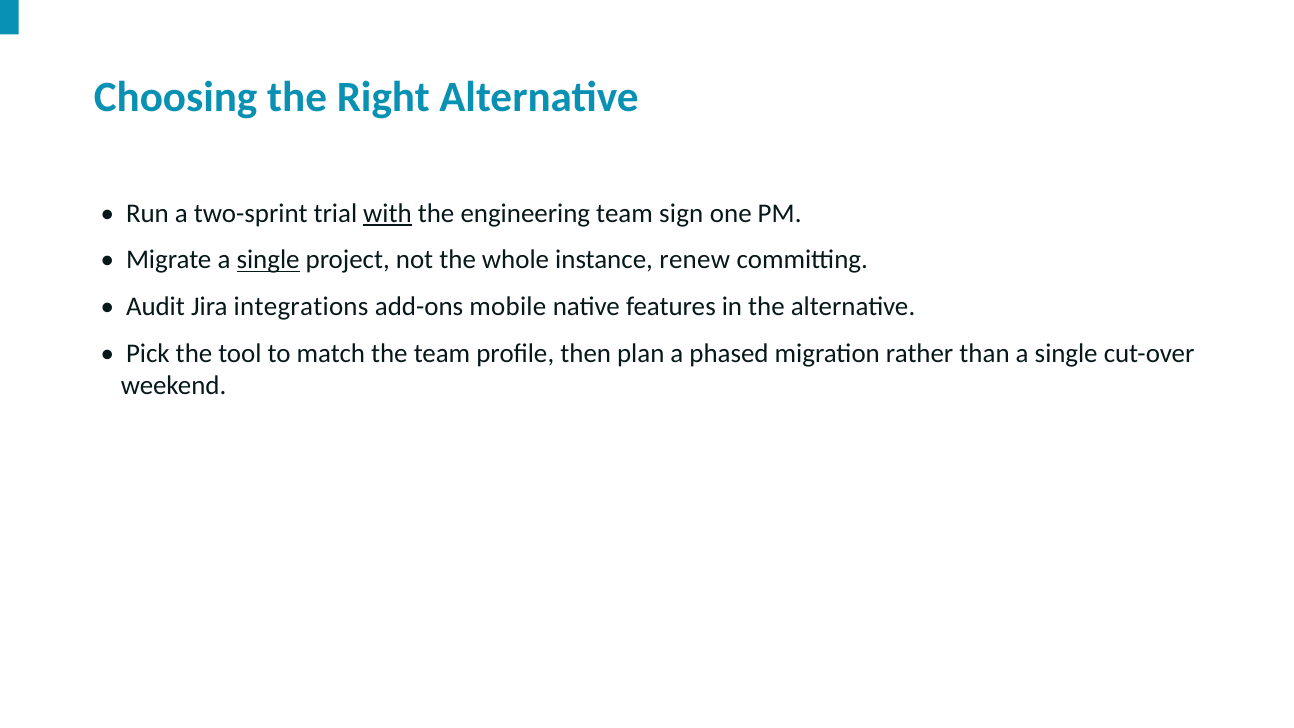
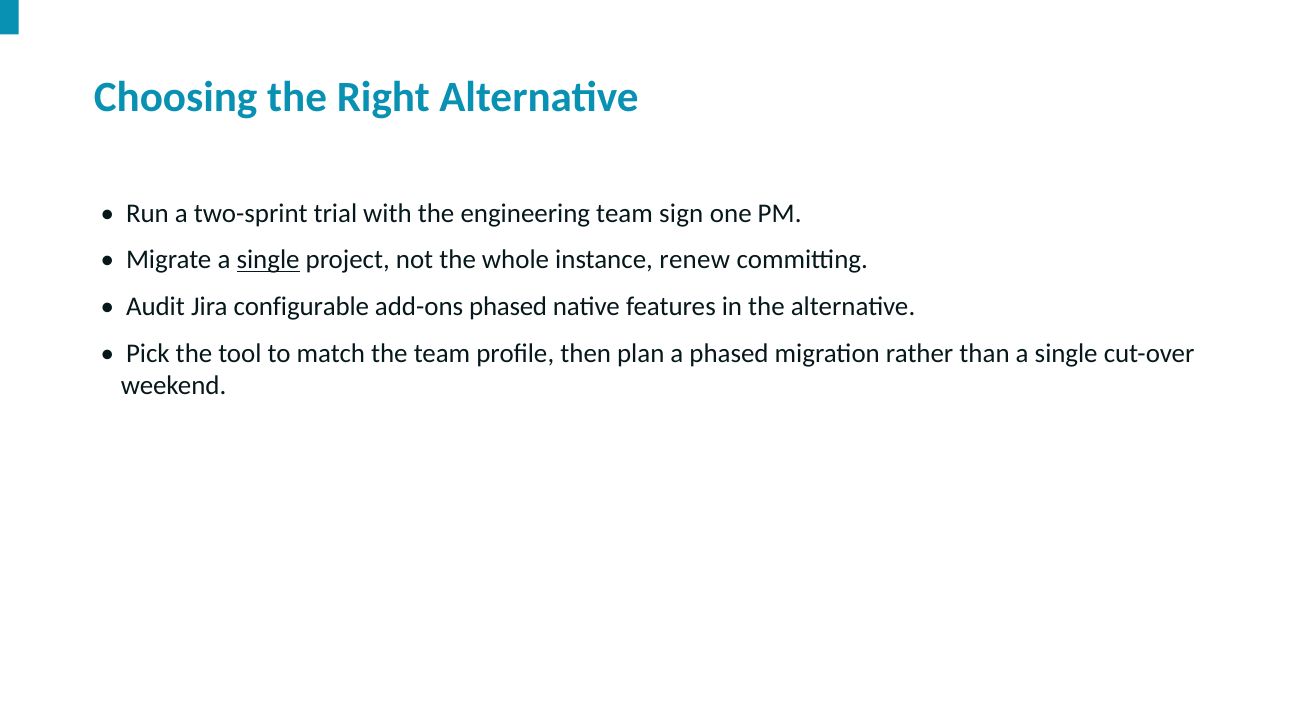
with underline: present -> none (388, 213)
integrations: integrations -> configurable (301, 307)
add-ons mobile: mobile -> phased (508, 307)
